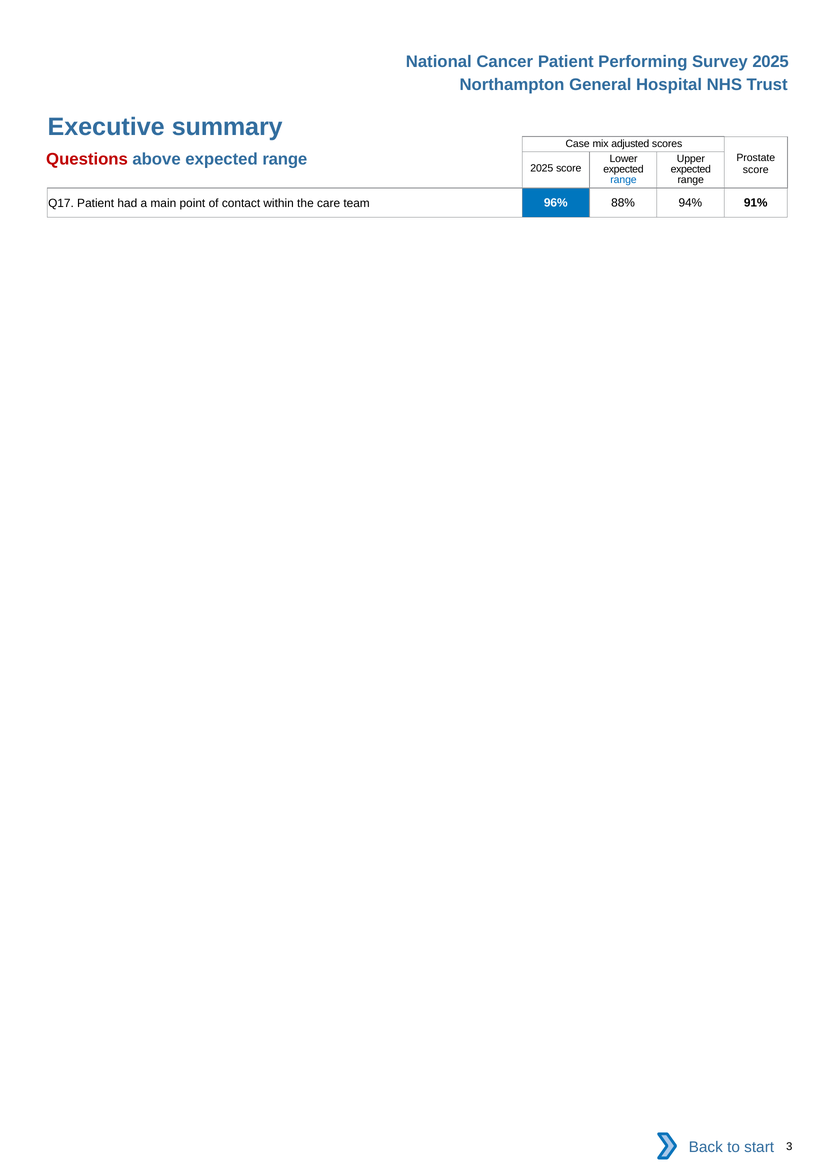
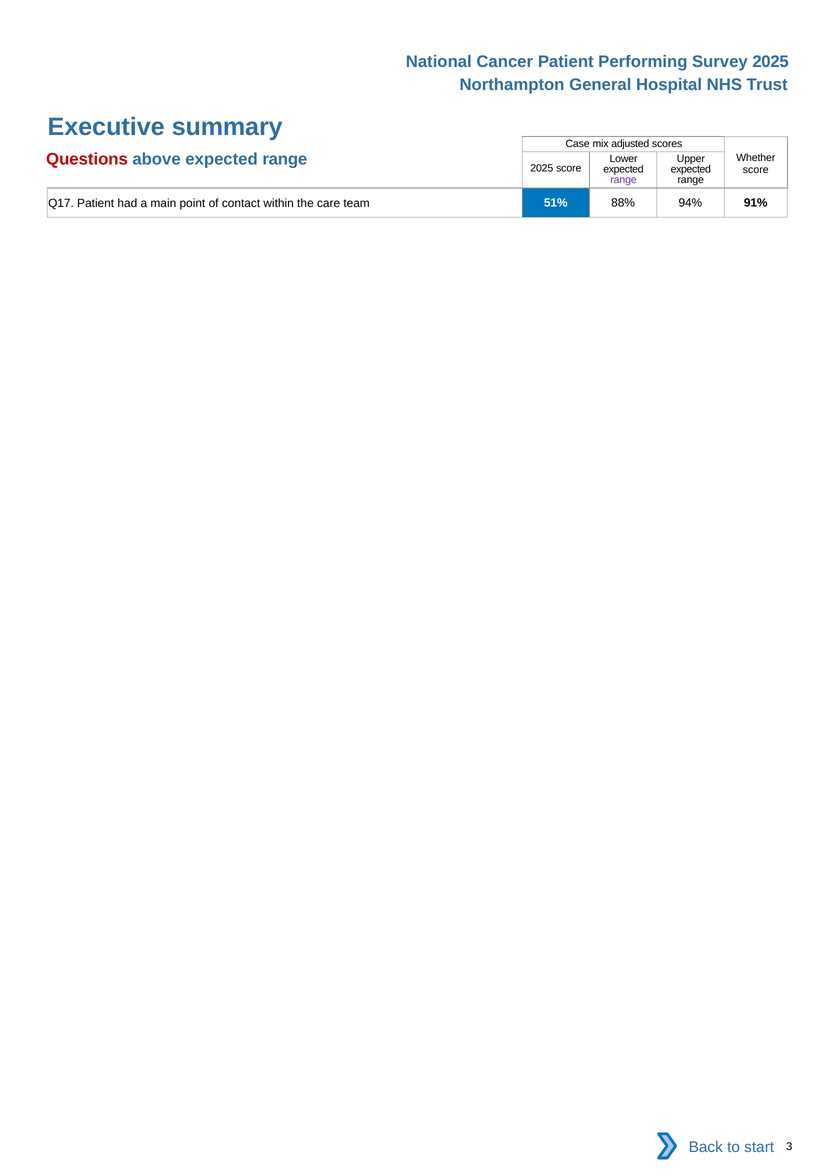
Prostate: Prostate -> Whether (756, 158)
range colour: blue -> purple (623, 180)
96%: 96% -> 51% (556, 203)
